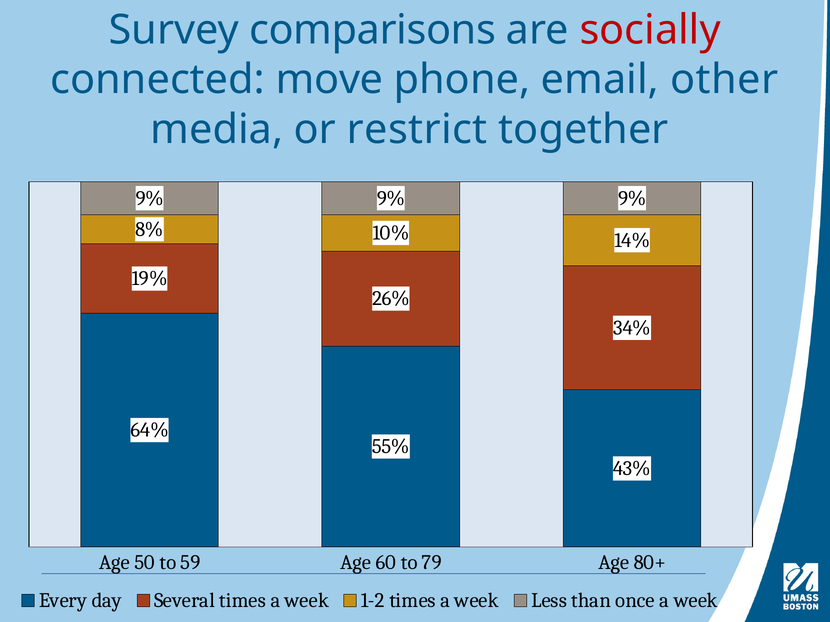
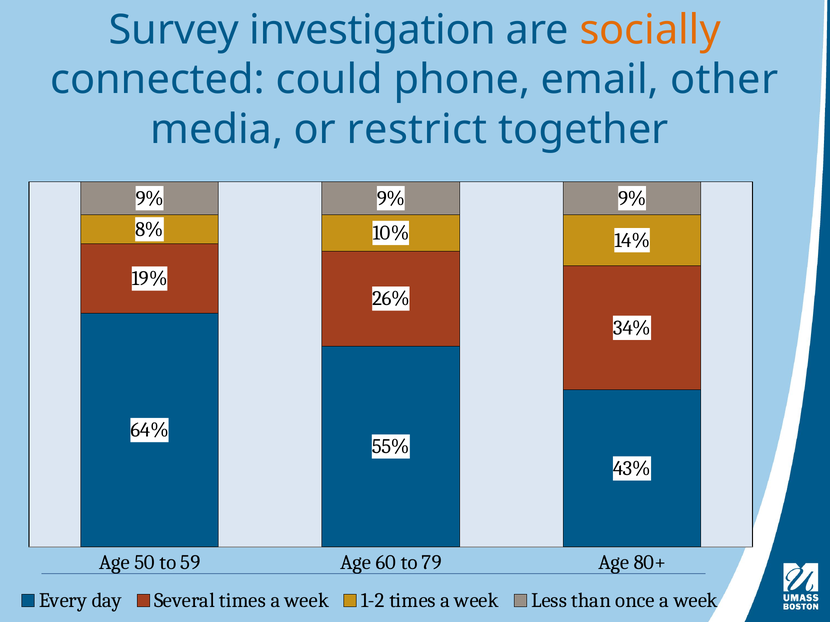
comparisons: comparisons -> investigation (373, 30)
socially colour: red -> orange (650, 30)
move: move -> could (329, 80)
